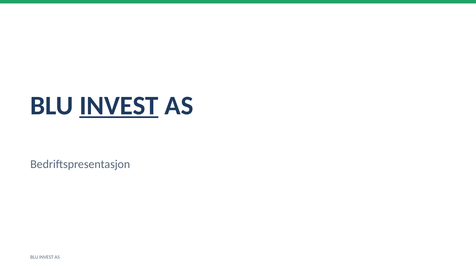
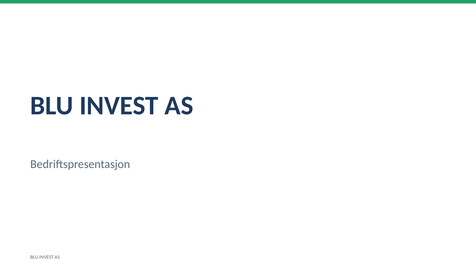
INVEST underline: present -> none (119, 106)
